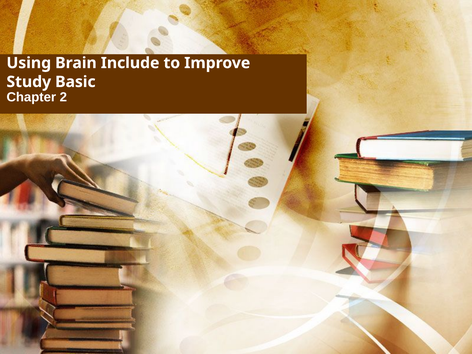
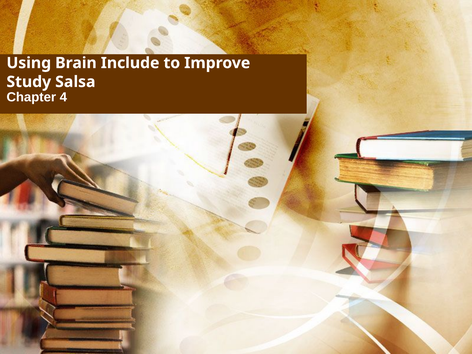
Basic: Basic -> Salsa (75, 82)
2: 2 -> 4 (63, 97)
